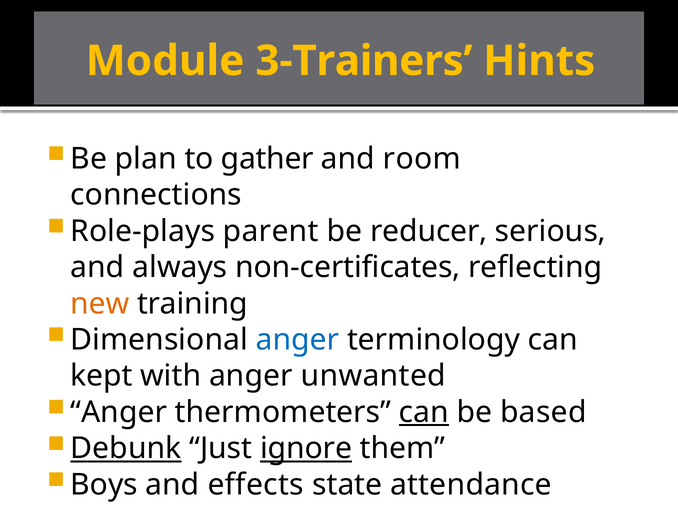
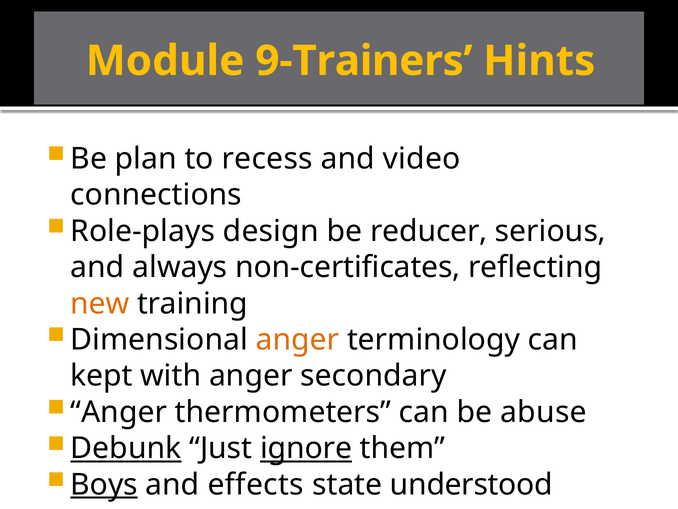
3-Trainers: 3-Trainers -> 9-Trainers (364, 61)
gather: gather -> recess (267, 159)
room: room -> video (422, 159)
parent: parent -> design (271, 231)
anger colour: blue -> orange (297, 339)
unwanted: unwanted -> secondary (374, 376)
can underline: present -> none (424, 412)
based: based -> abuse (543, 412)
Boys underline: none -> present (104, 484)
attendance: attendance -> understood (471, 484)
